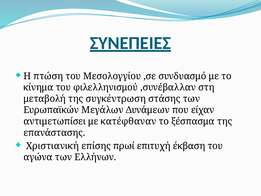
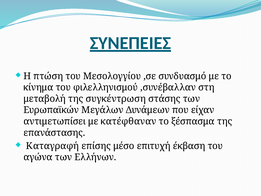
Χριστιανική: Χριστιανική -> Καταγραφή (52, 146)
πρωί: πρωί -> μέσο (124, 146)
